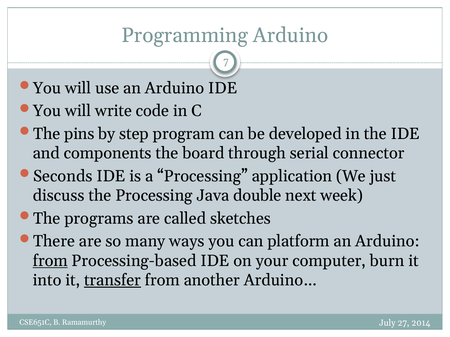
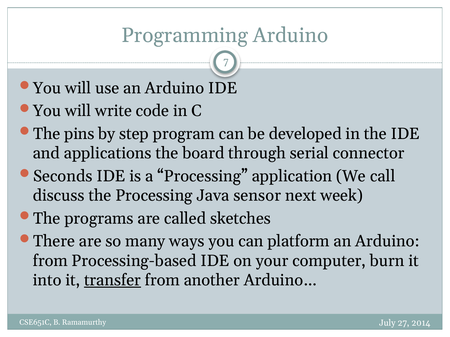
components: components -> applications (108, 153)
just: just -> call (383, 176)
double: double -> sensor (257, 196)
from underline: present -> none (50, 261)
